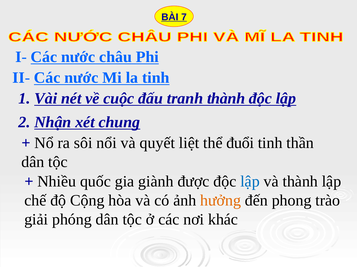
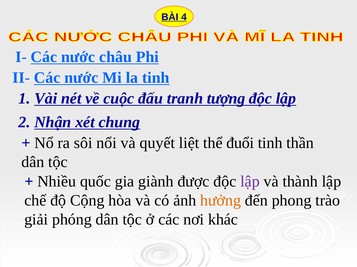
7: 7 -> 4 (184, 17)
tranh thành: thành -> tượng (226, 99)
lập colour: blue -> purple (250, 182)
